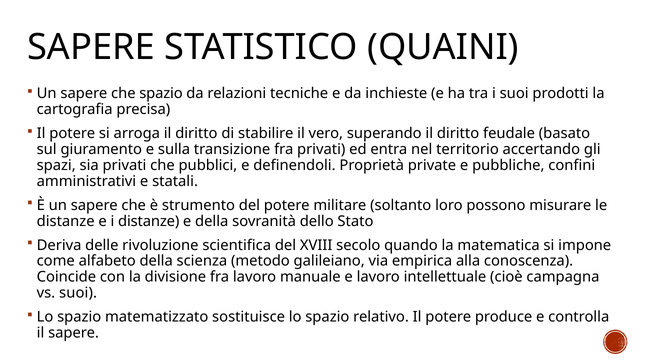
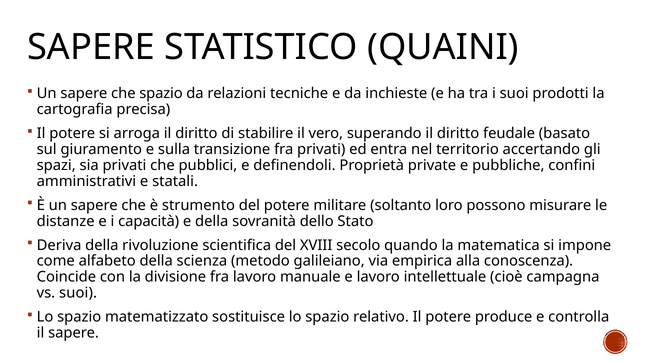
i distanze: distanze -> capacità (149, 221)
Deriva delle: delle -> della (102, 245)
